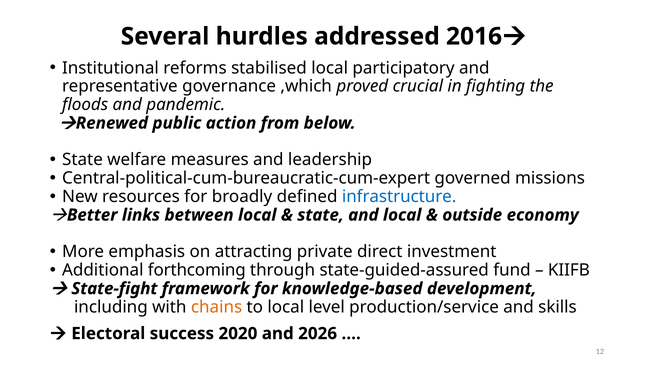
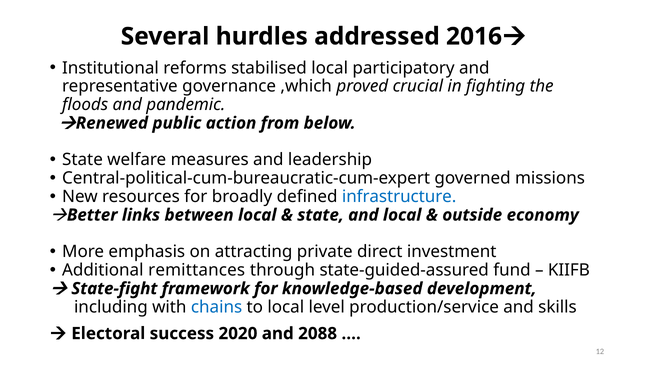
forthcoming: forthcoming -> remittances (197, 270)
chains colour: orange -> blue (217, 307)
2026: 2026 -> 2088 (318, 333)
